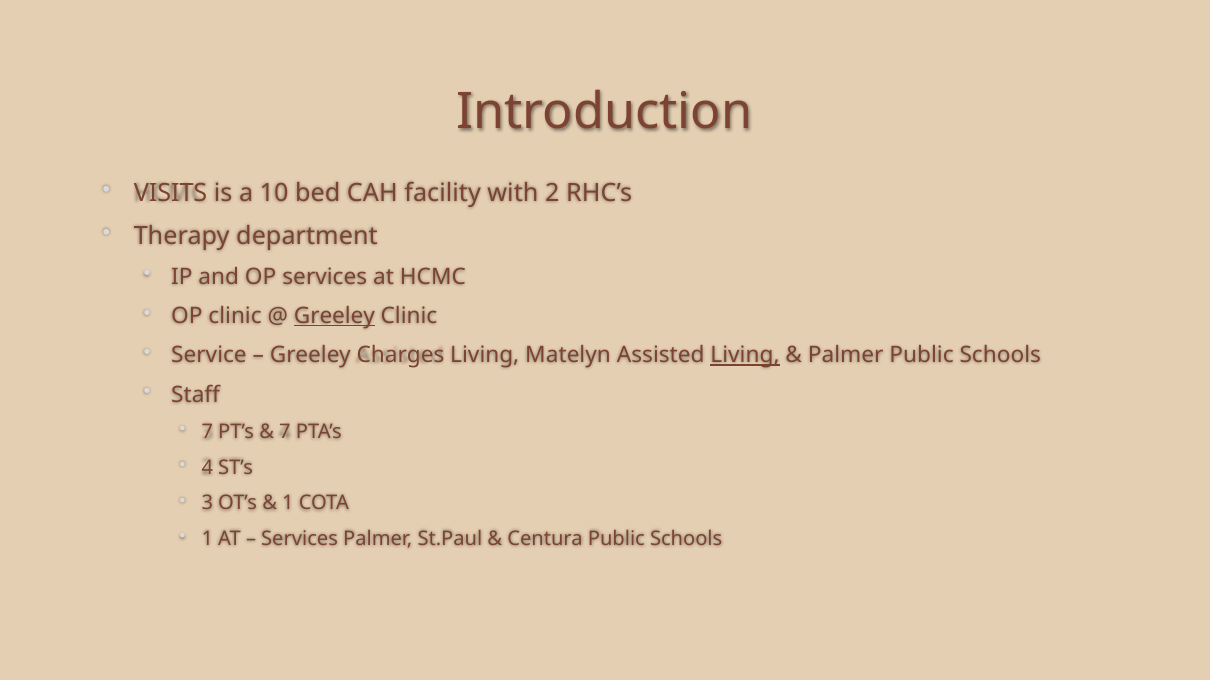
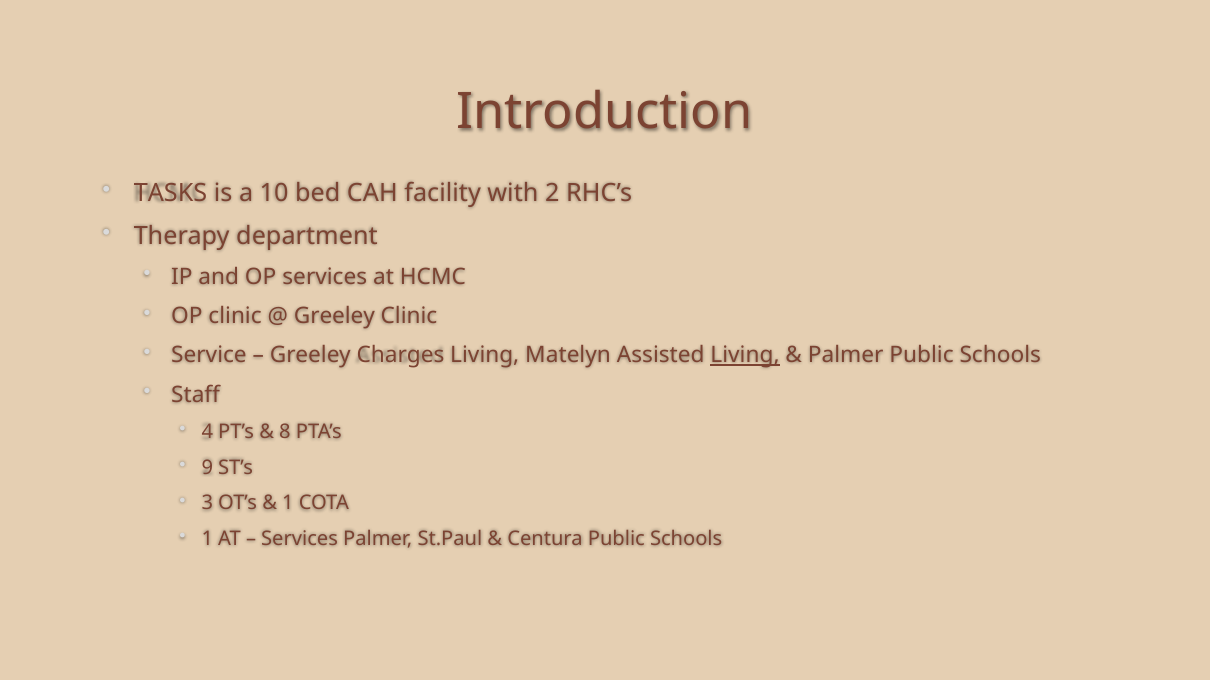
VISITS: VISITS -> TASKS (171, 193)
Greeley underline: present -> none (334, 316)
7: 7 -> 4 (207, 432)
7: 7 -> 8 (285, 432)
4: 4 -> 9 (207, 468)
